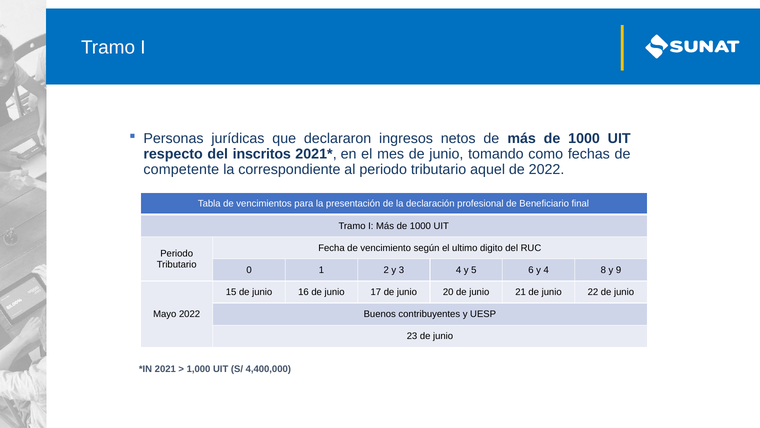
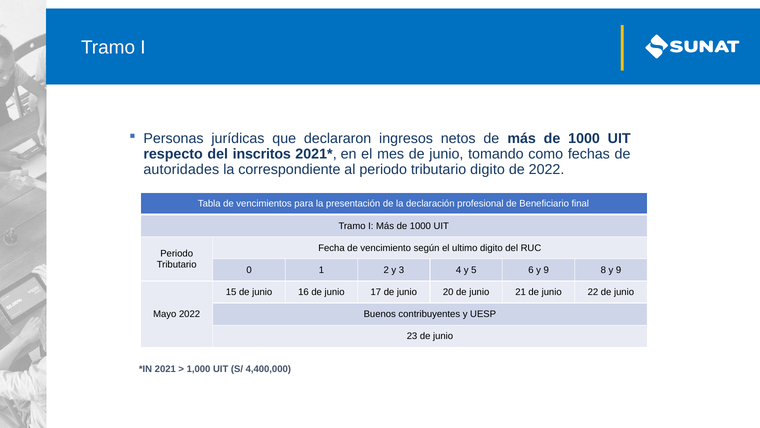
competente: competente -> autoridades (181, 169)
tributario aquel: aquel -> digito (488, 169)
6 y 4: 4 -> 9 (546, 270)
